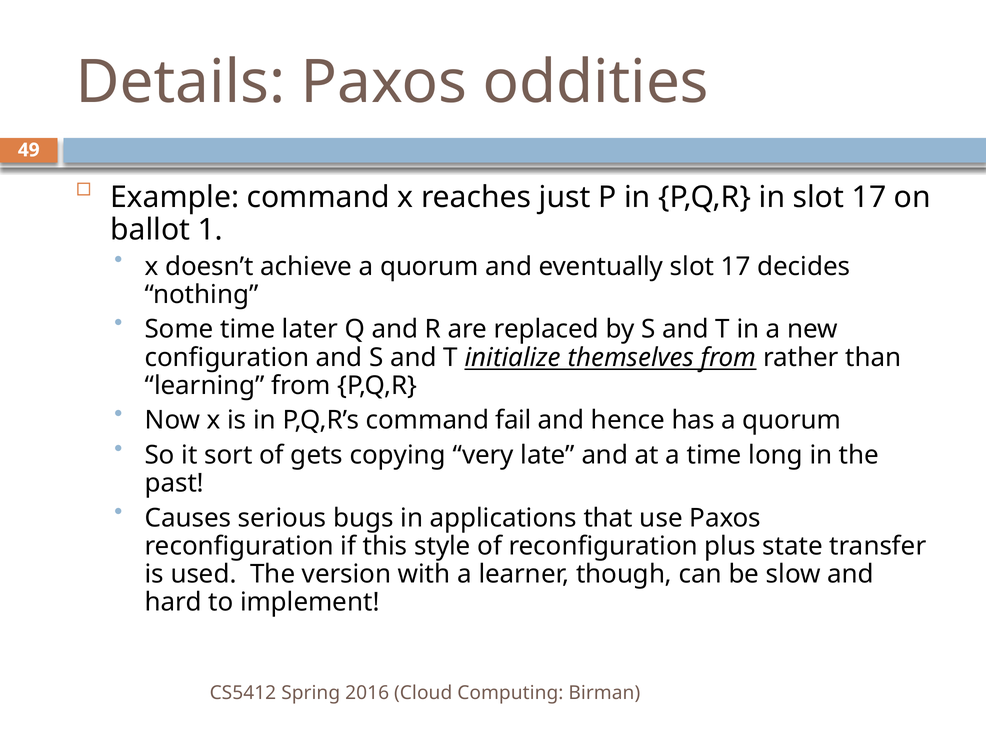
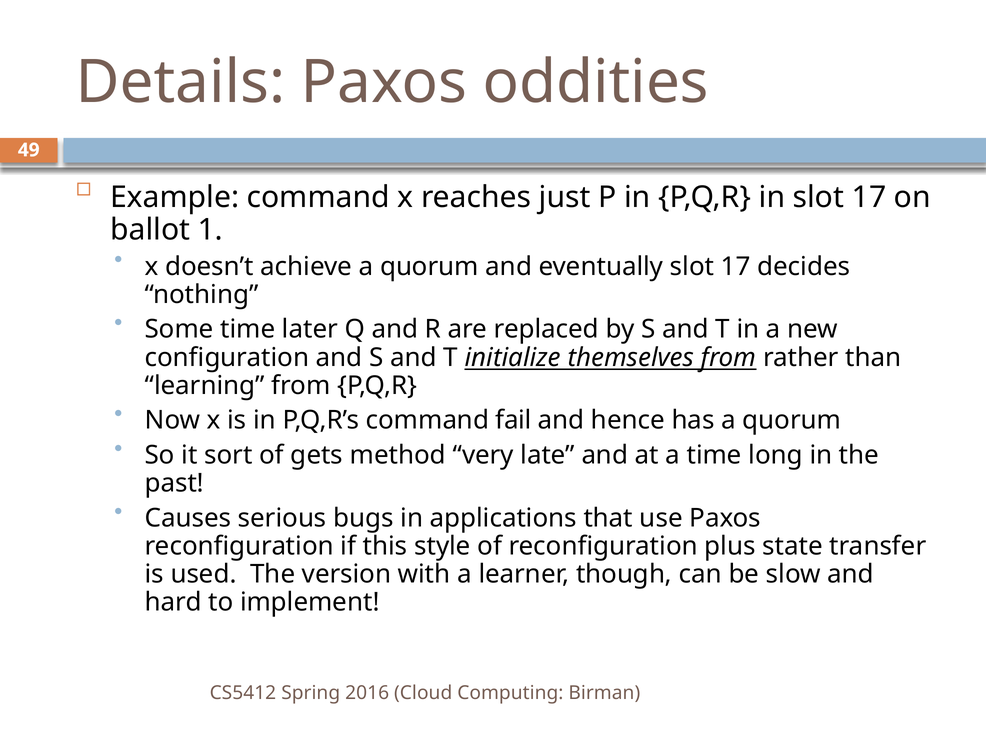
copying: copying -> method (398, 456)
